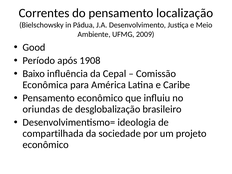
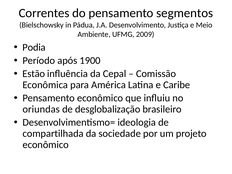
localização: localização -> segmentos (185, 13)
Good: Good -> Podia (34, 47)
1908: 1908 -> 1900 (90, 60)
Baixo: Baixo -> Estão (34, 74)
